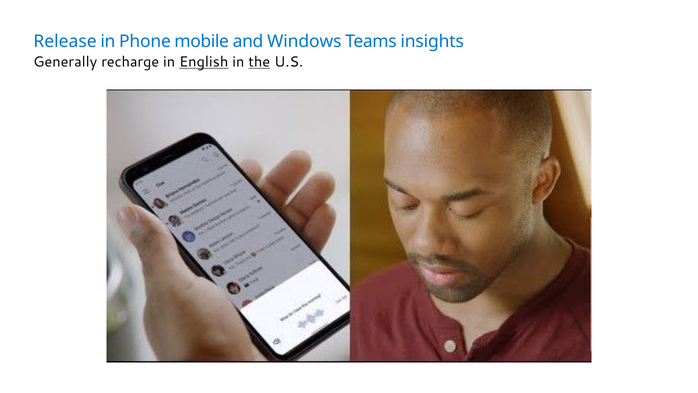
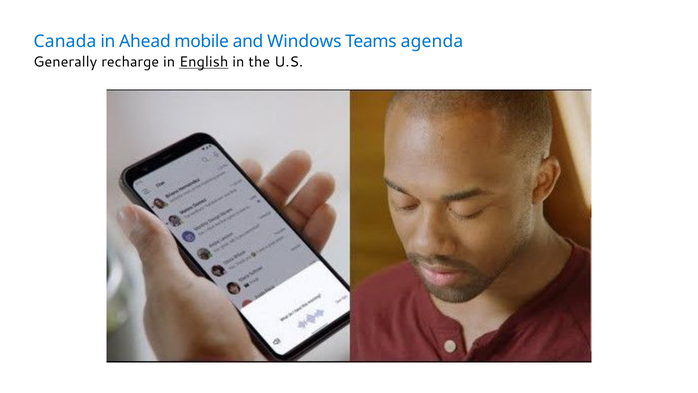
Release: Release -> Canada (65, 42)
Phone: Phone -> Ahead (145, 42)
insights: insights -> agenda (432, 42)
the underline: present -> none (259, 62)
